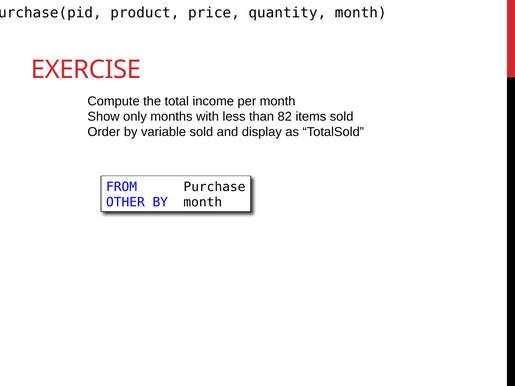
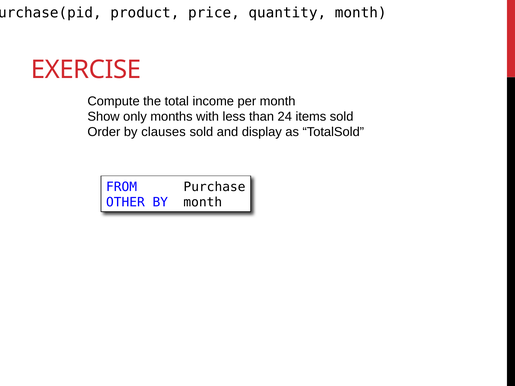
82: 82 -> 24 (285, 117)
variable: variable -> clauses (163, 132)
